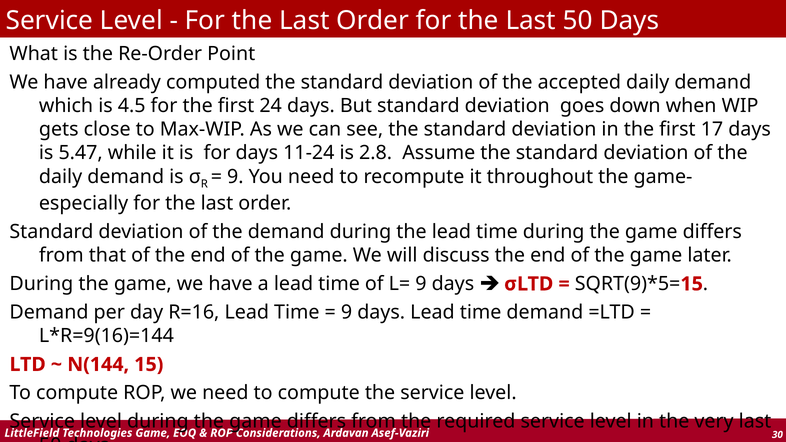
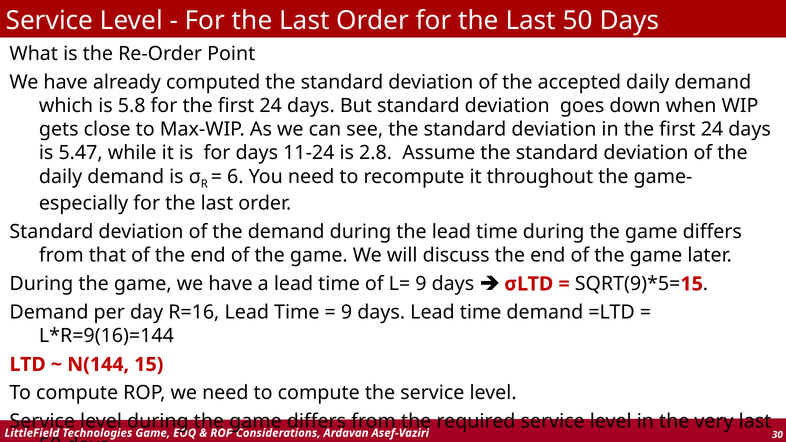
4.5: 4.5 -> 5.8 (132, 106)
in the first 17: 17 -> 24 (712, 129)
9: 9 -> 6 (235, 177)
